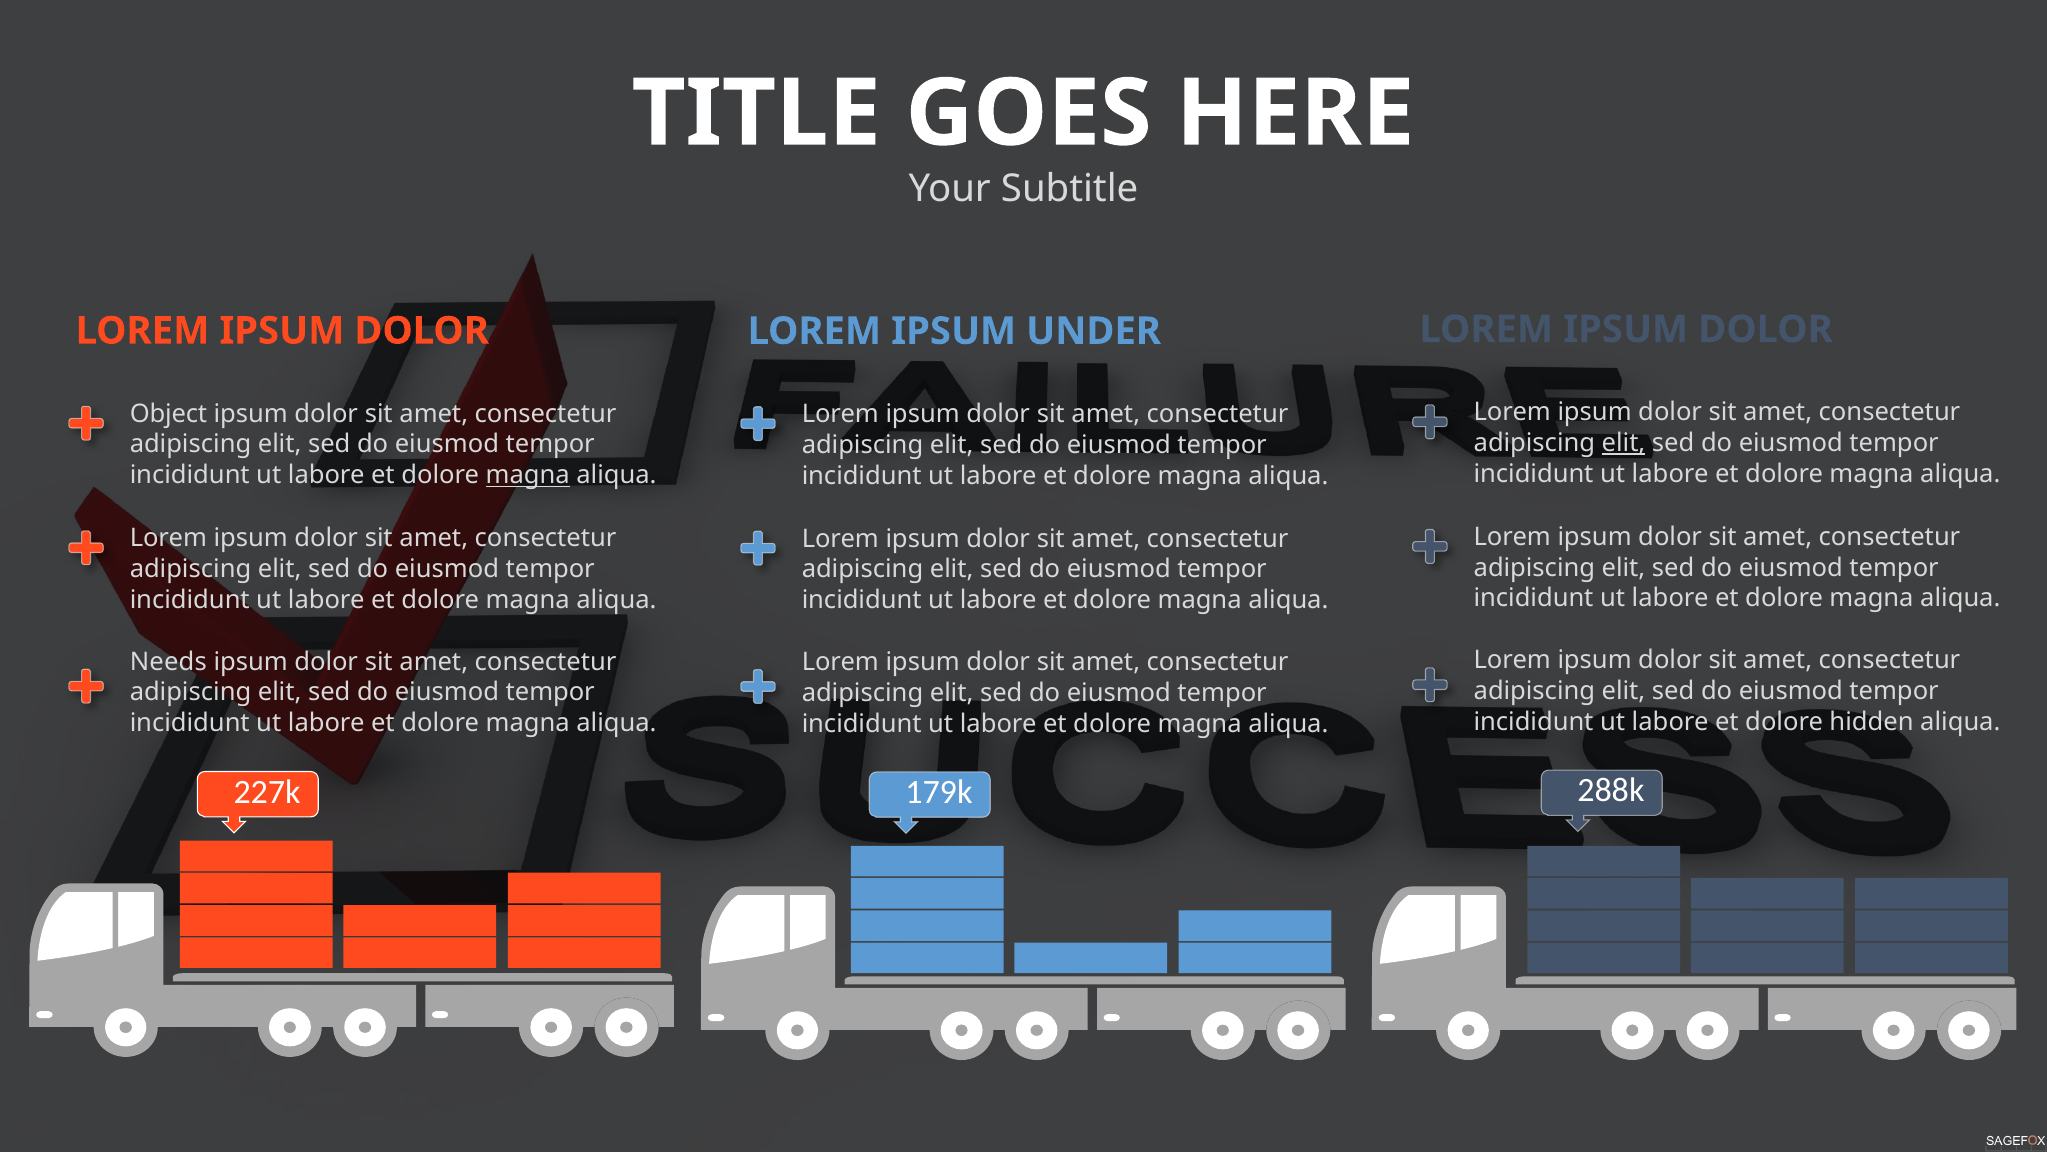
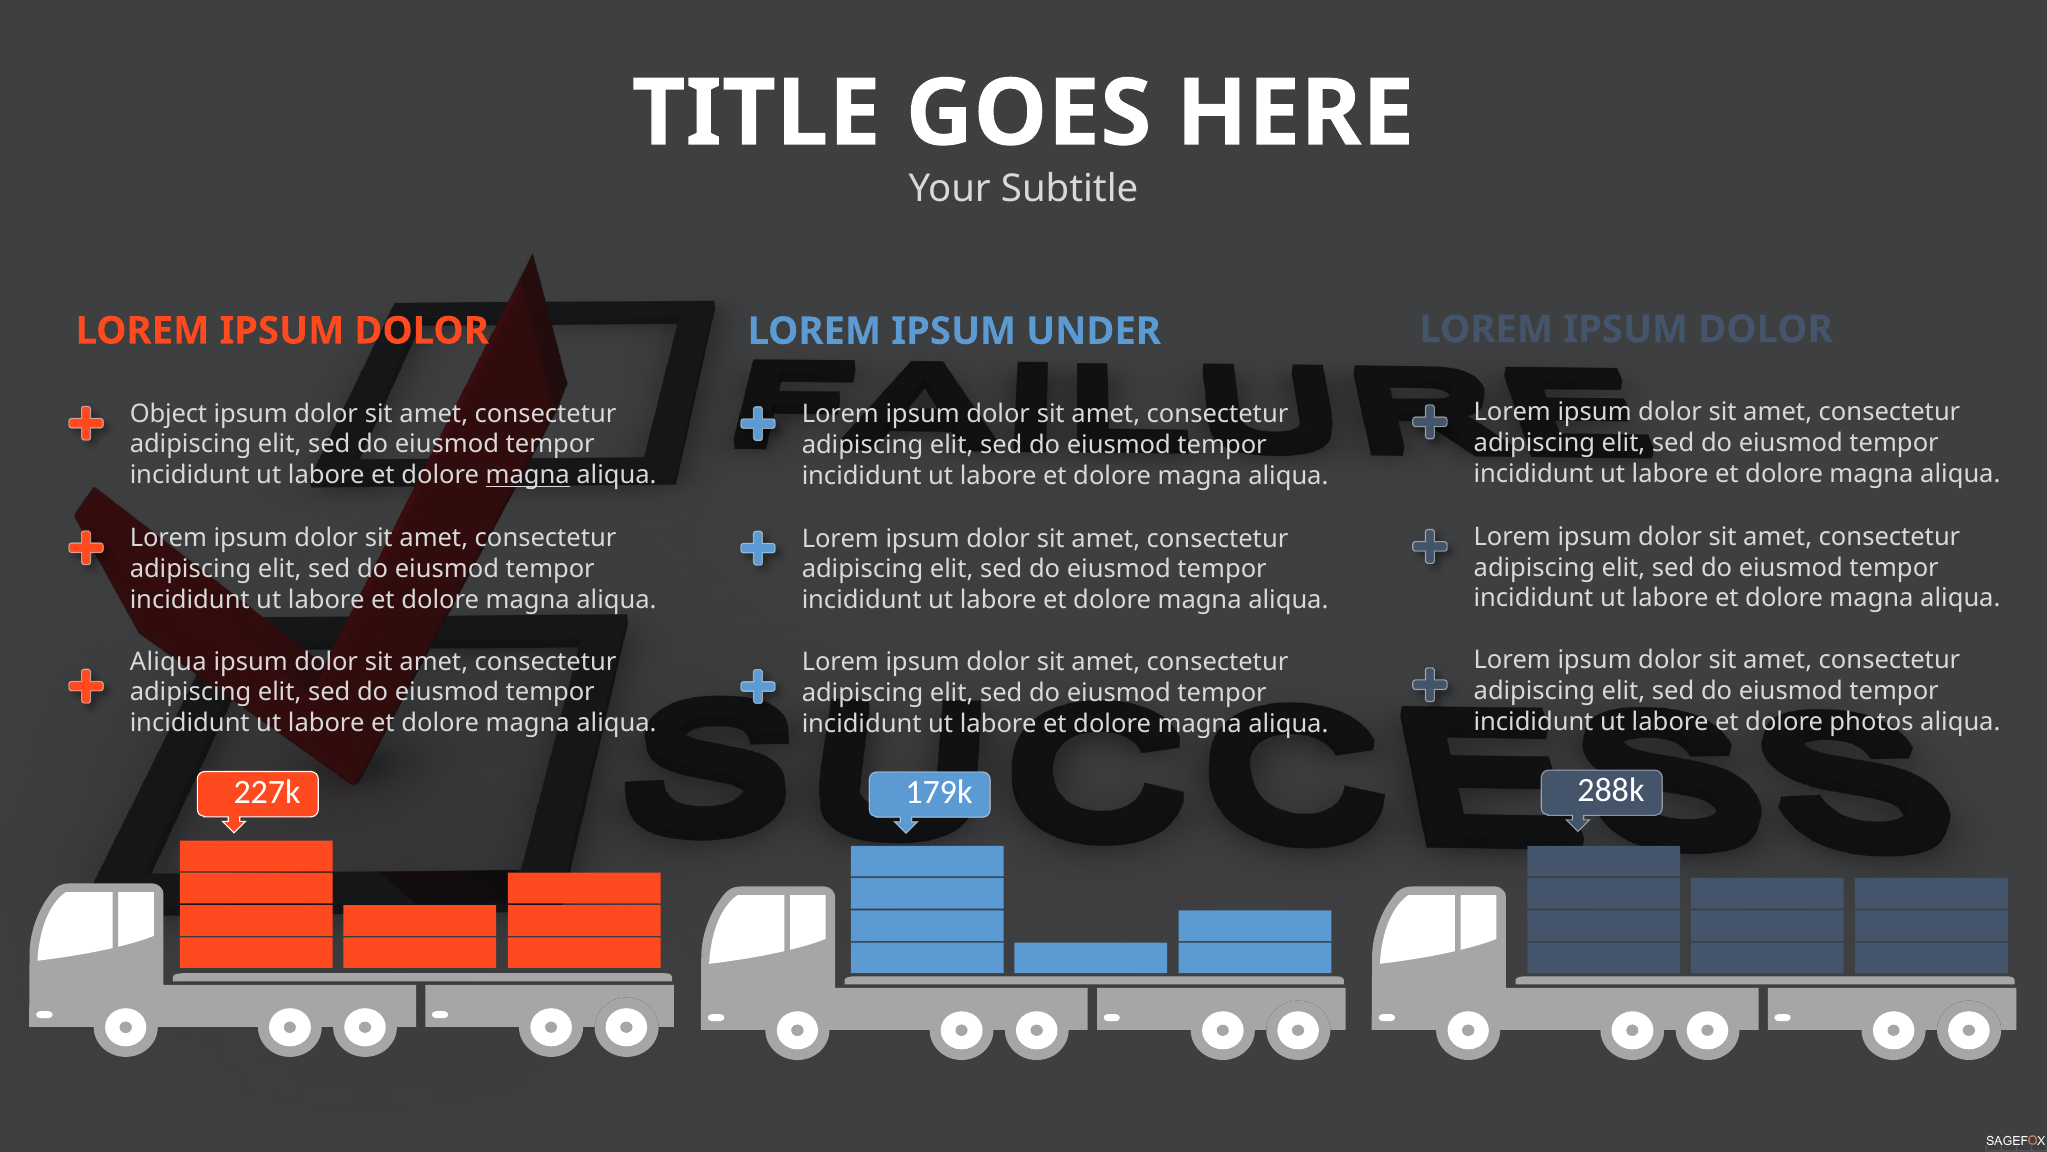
elit underline: present -> none (1624, 443)
Needs: Needs -> Aliqua (168, 661)
hidden: hidden -> photos (1872, 721)
